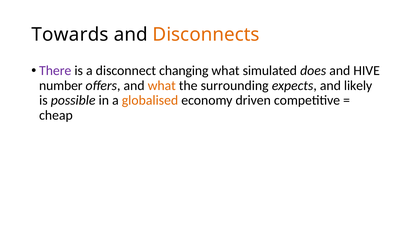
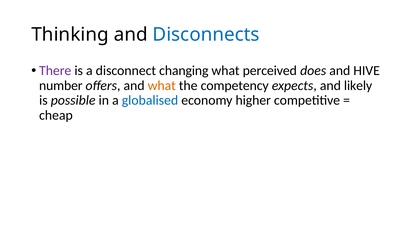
Towards: Towards -> Thinking (70, 35)
Disconnects colour: orange -> blue (206, 35)
simulated: simulated -> perceived (270, 71)
surrounding: surrounding -> competency (235, 85)
globalised colour: orange -> blue (150, 100)
driven: driven -> higher (253, 100)
